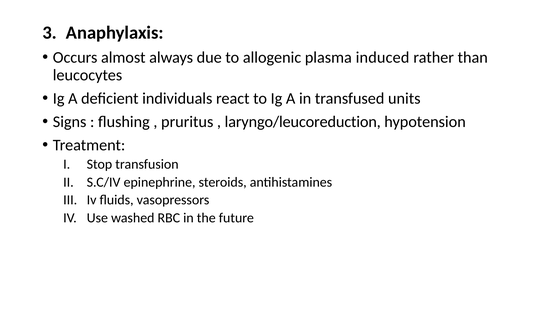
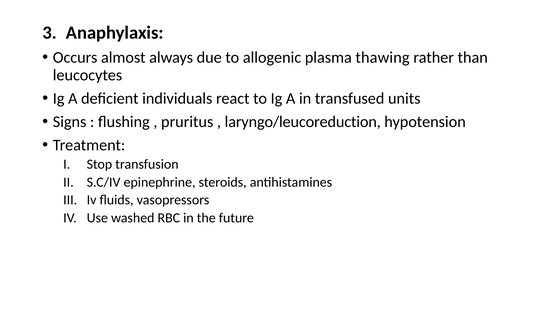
induced: induced -> thawing (383, 57)
